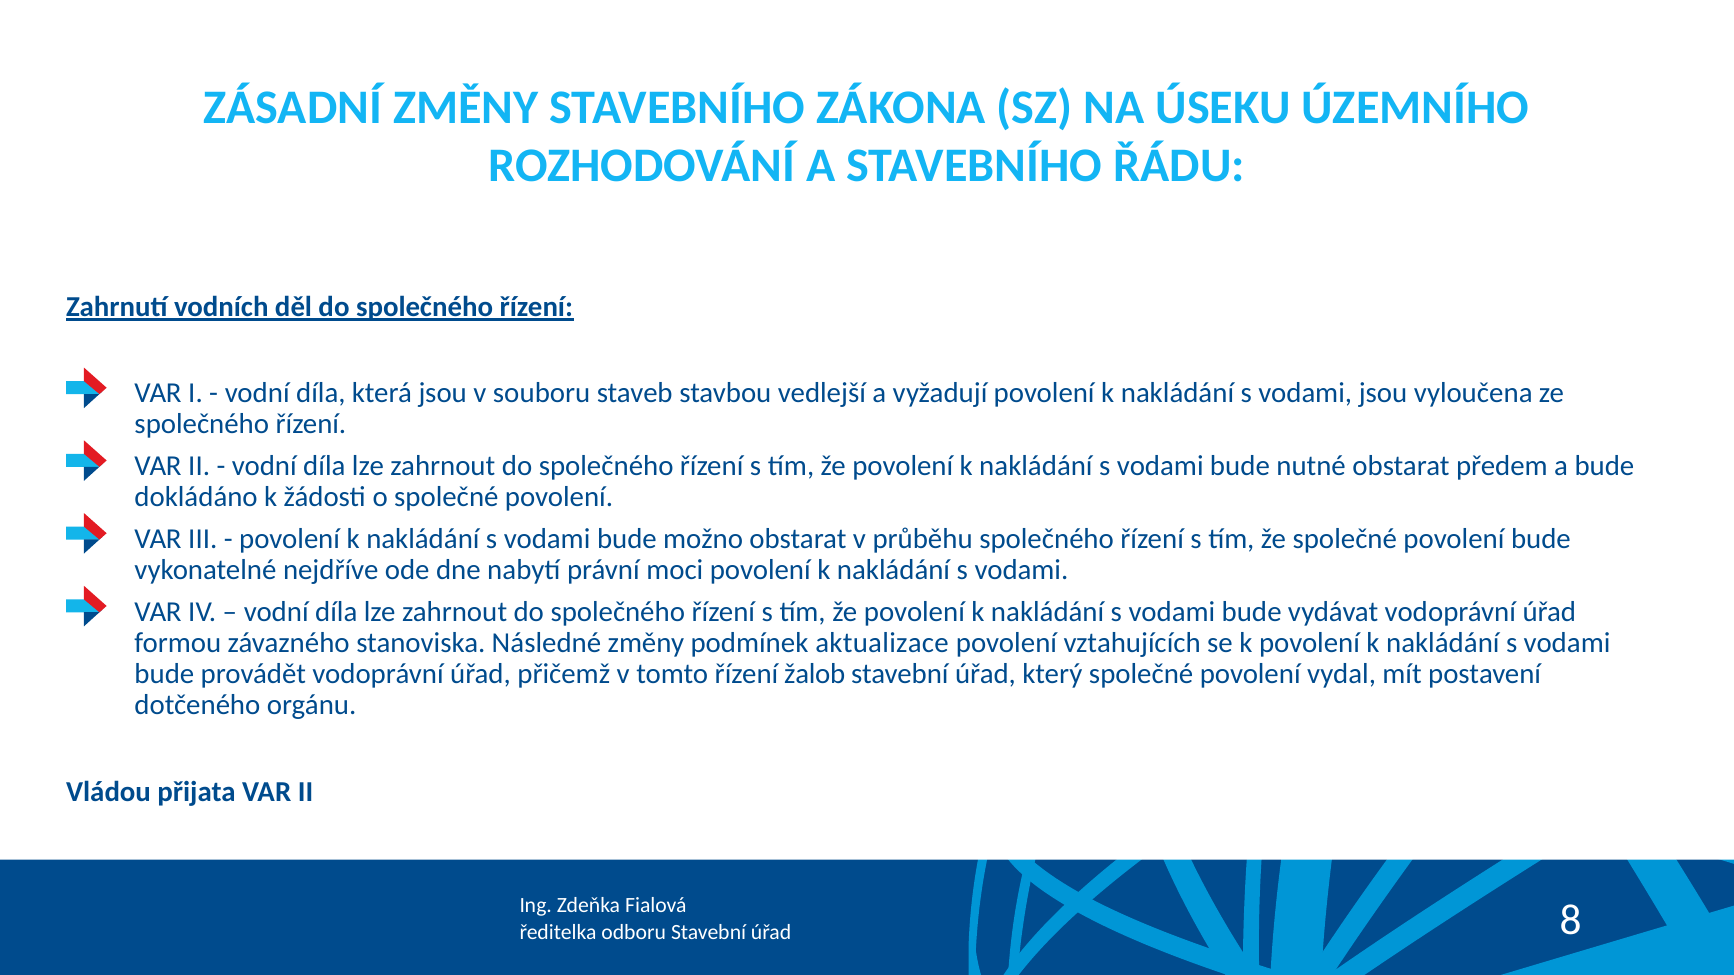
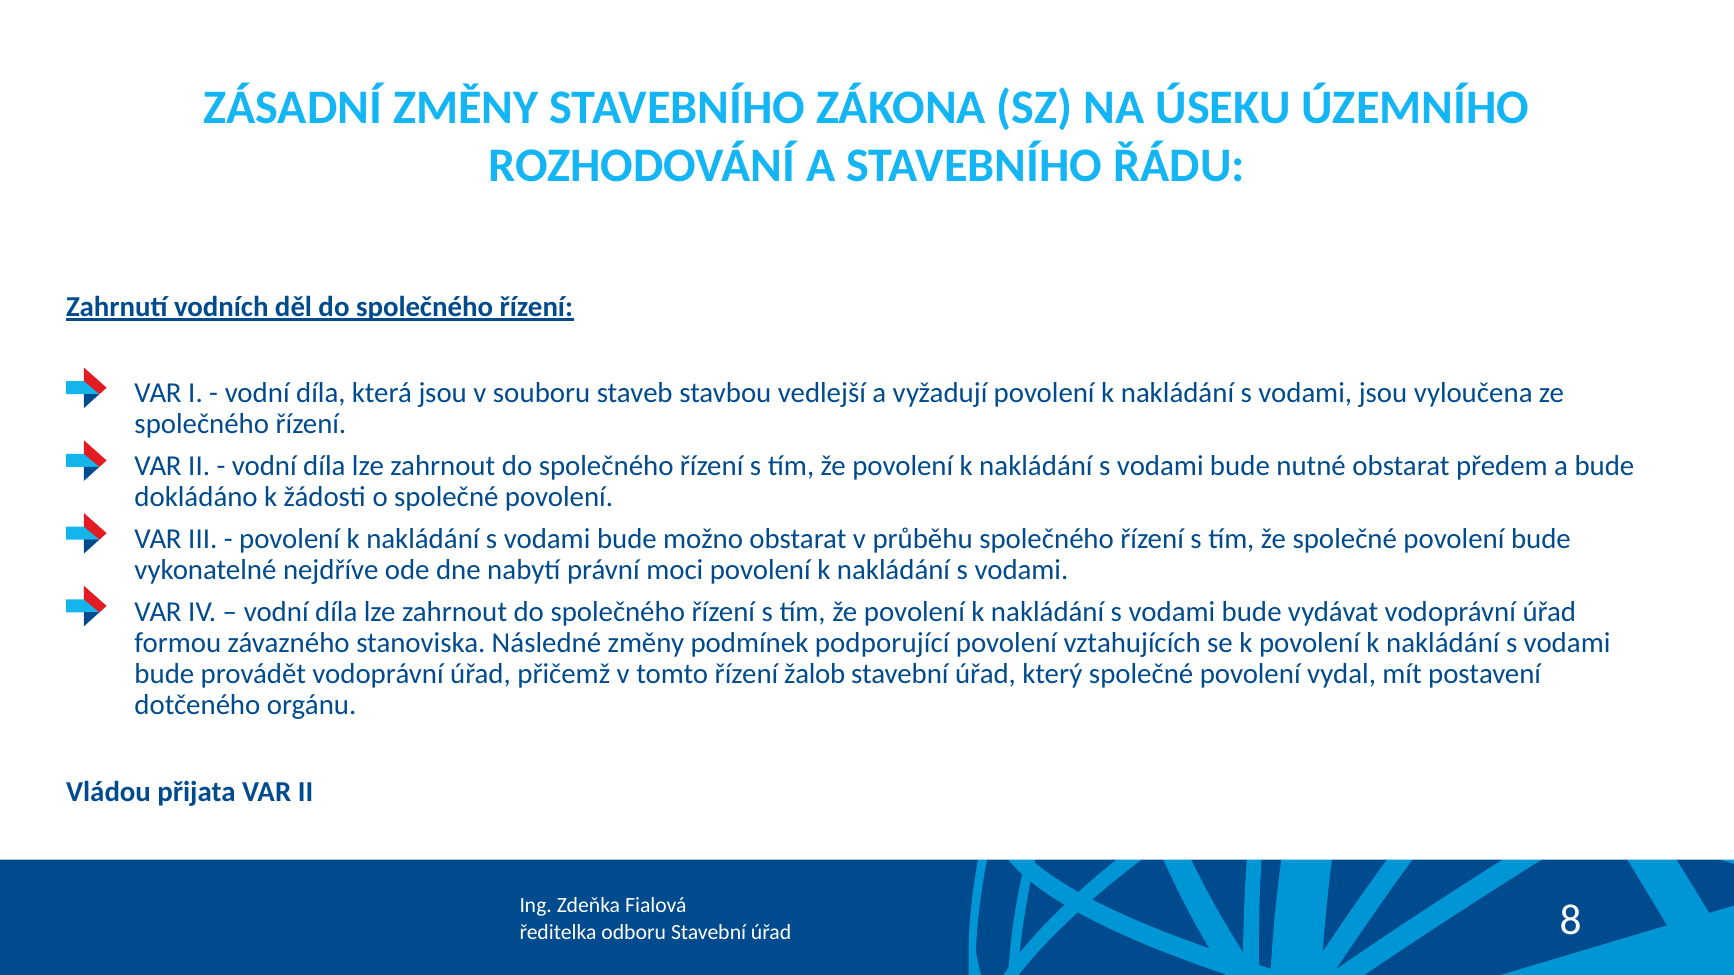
aktualizace: aktualizace -> podporující (882, 643)
